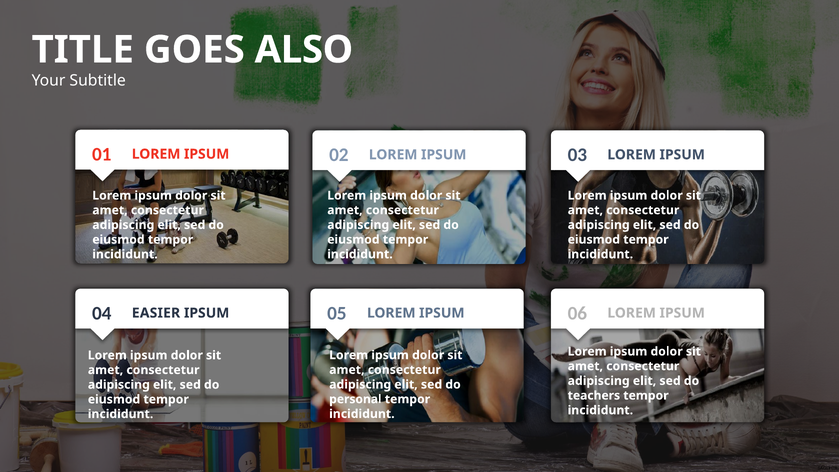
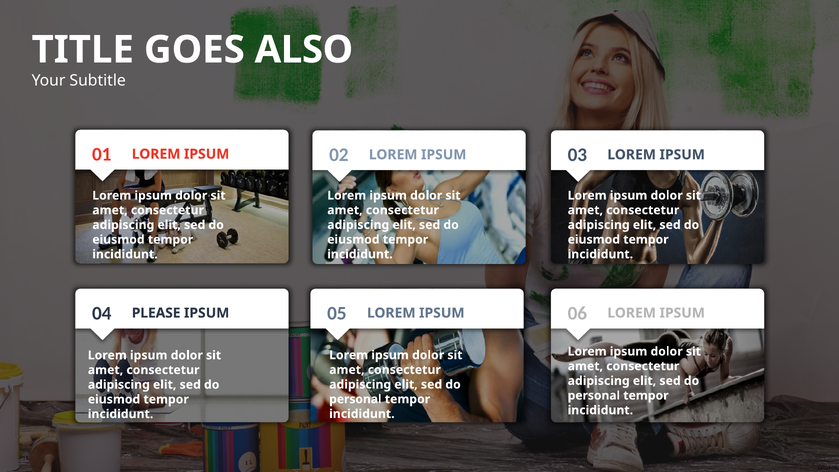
EASIER: EASIER -> PLEASE (156, 313)
teachers: teachers -> personal (594, 395)
